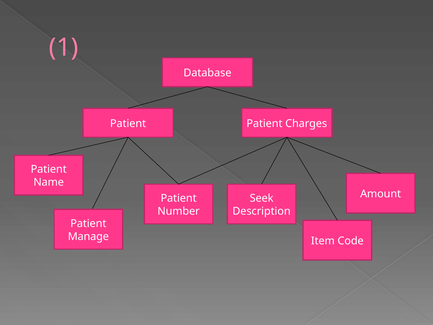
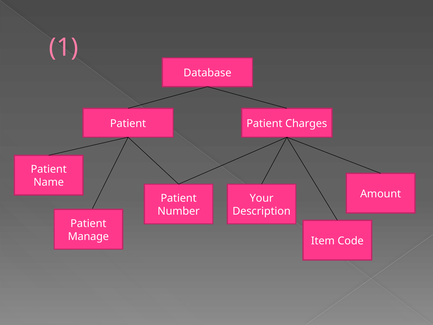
Seek: Seek -> Your (262, 198)
